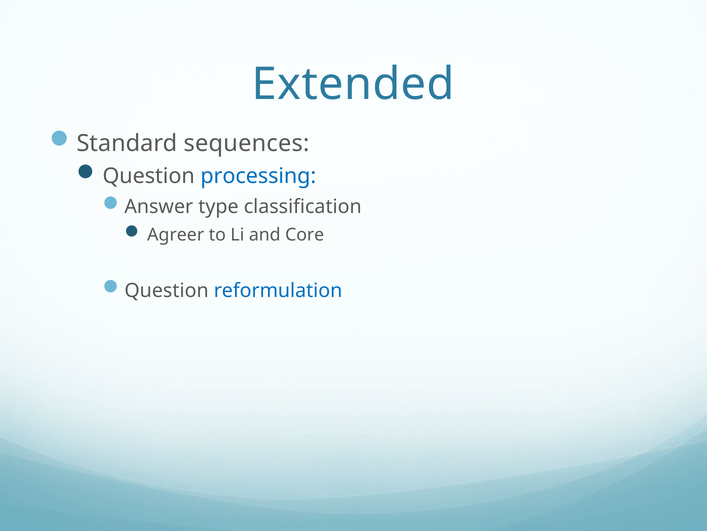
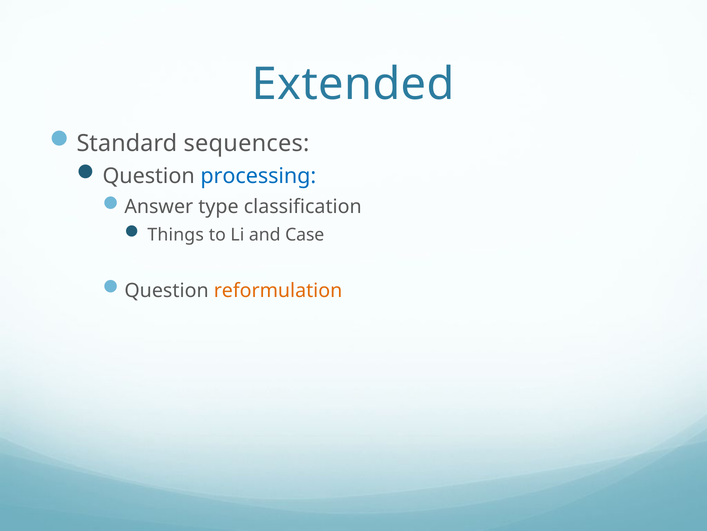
Agreer: Agreer -> Things (176, 235)
Core: Core -> Case (305, 235)
reformulation colour: blue -> orange (278, 290)
